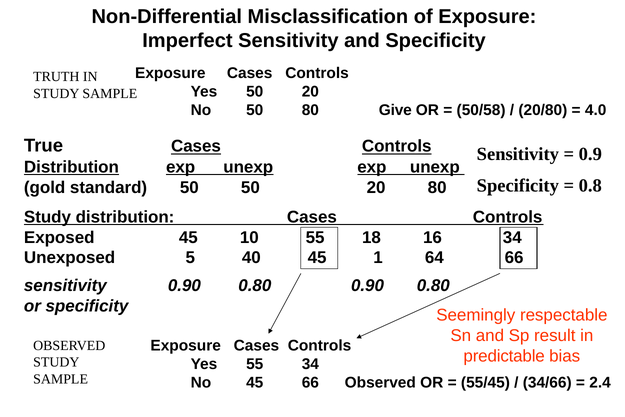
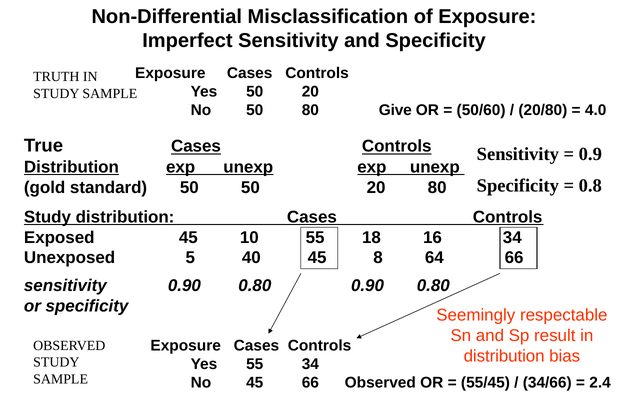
50/58: 50/58 -> 50/60 (481, 110)
1: 1 -> 8 (378, 258)
predictable: predictable -> distribution (504, 356)
